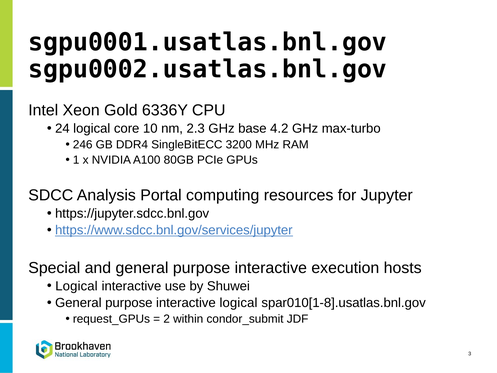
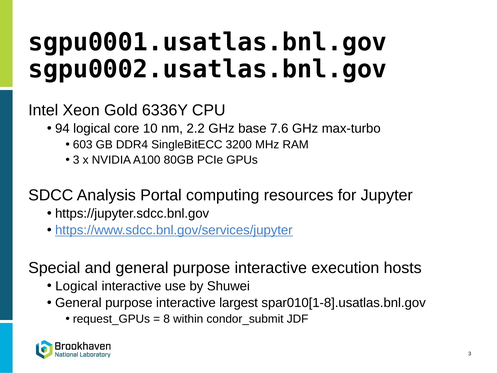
24: 24 -> 94 (62, 128)
2.3: 2.3 -> 2.2 (196, 128)
4.2: 4.2 -> 7.6 (279, 128)
246: 246 -> 603 (83, 144)
1: 1 -> 3 (76, 160)
interactive logical: logical -> largest (239, 303)
2: 2 -> 8 (167, 319)
